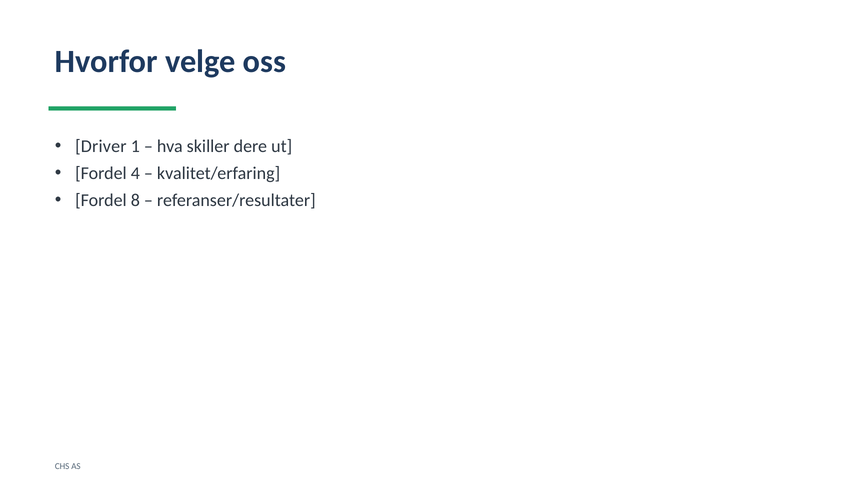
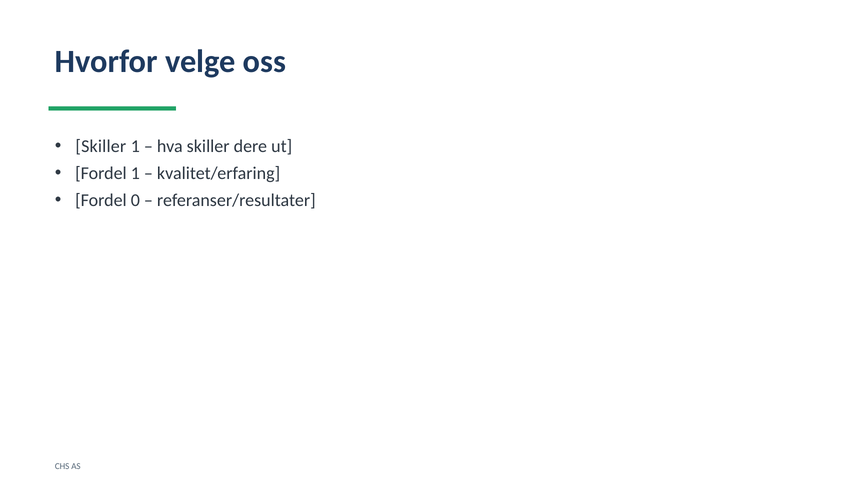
Driver: Driver -> Skiller (101, 146)
Fordel 4: 4 -> 1 (135, 173)
8: 8 -> 0 (135, 200)
